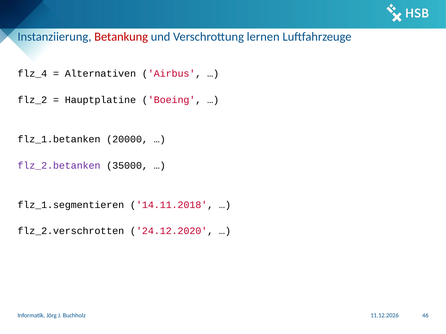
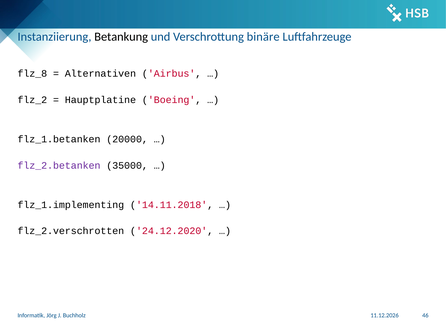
Betankung colour: red -> black (121, 37)
lernen: lernen -> binäre (263, 37)
flz_4: flz_4 -> flz_8 (32, 74)
flz_1.segmentieren: flz_1.segmentieren -> flz_1.implementing (71, 205)
